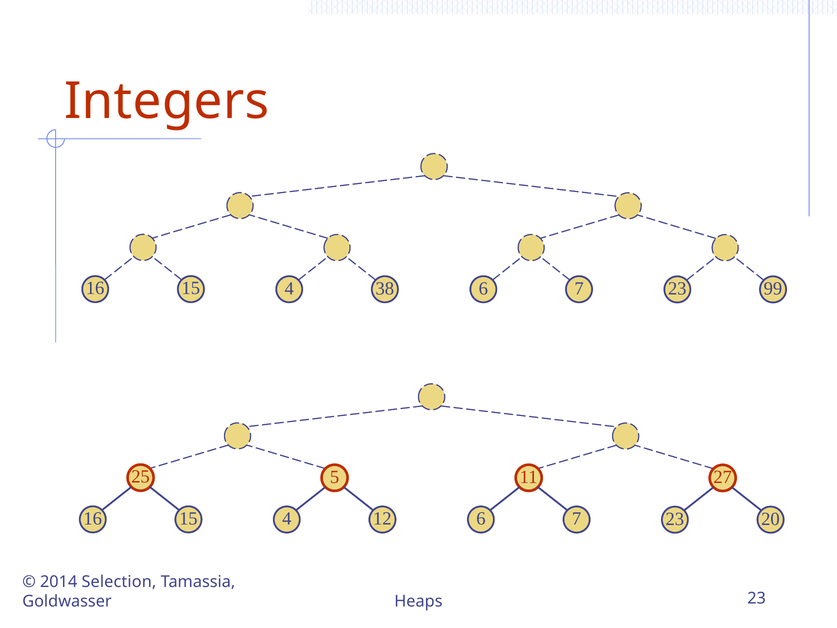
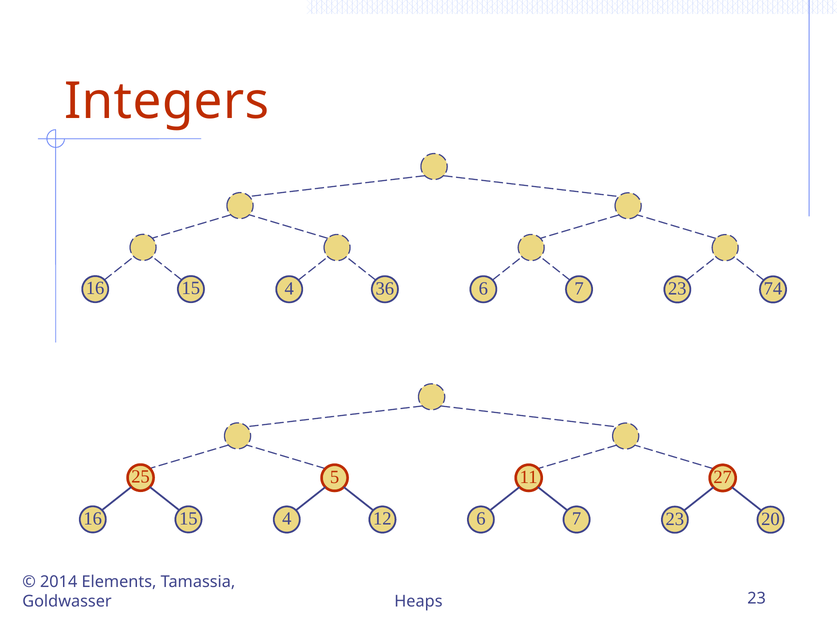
38: 38 -> 36 (385, 288)
99: 99 -> 74 (773, 288)
Selection: Selection -> Elements (119, 581)
